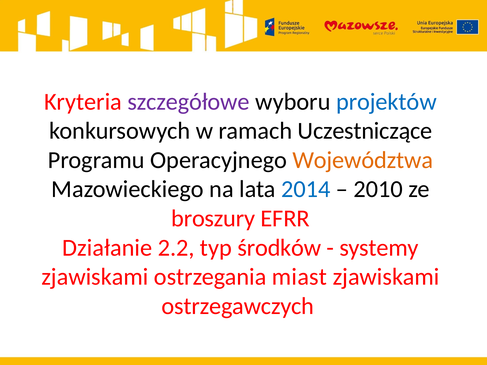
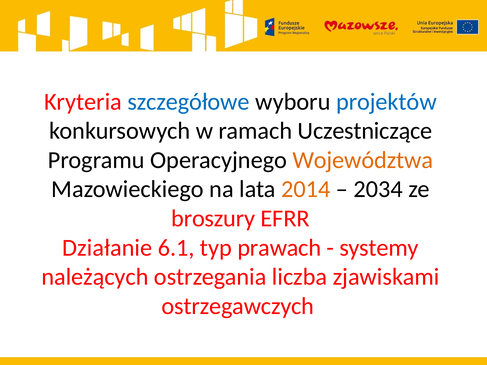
szczegółowe colour: purple -> blue (188, 102)
2014 colour: blue -> orange (306, 189)
2010: 2010 -> 2034 (378, 189)
2.2: 2.2 -> 6.1 (176, 248)
środków: środków -> prawach (279, 248)
zjawiskami: zjawiskami -> należących (95, 277)
miast: miast -> liczba (300, 277)
